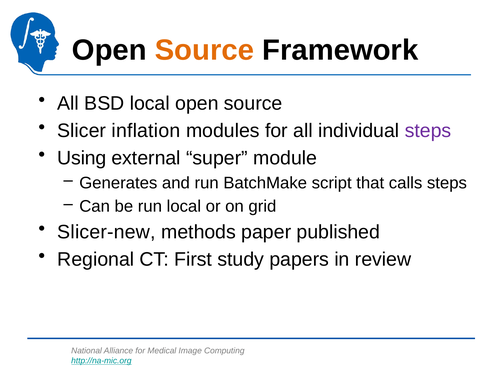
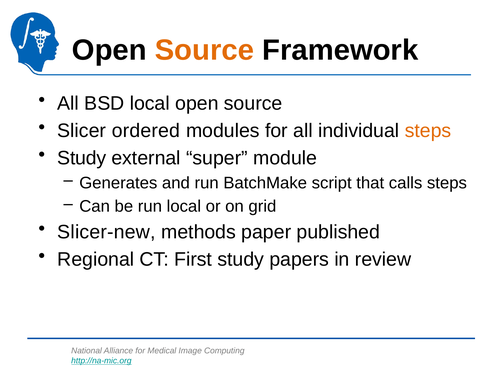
inflation: inflation -> ordered (146, 131)
steps colour: purple -> orange (428, 131)
Using: Using -> Study (82, 158)
